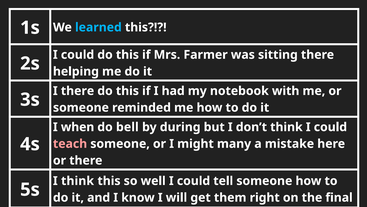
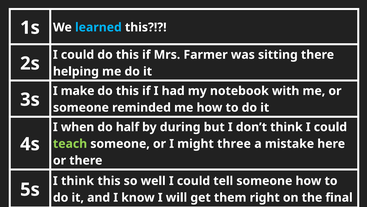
I there: there -> make (78, 91)
bell: bell -> half (127, 127)
teach colour: pink -> light green (70, 143)
many: many -> three (234, 143)
